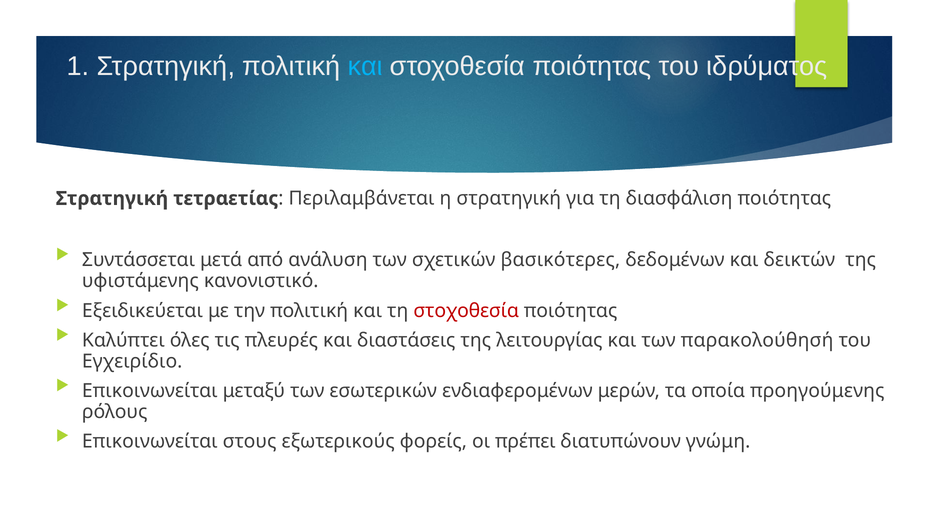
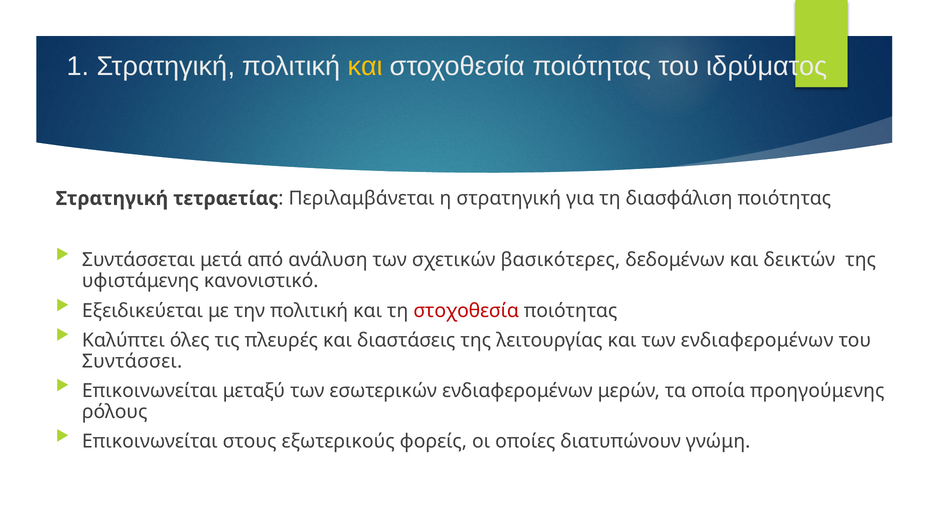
και colour: light blue -> yellow (365, 66)
των παρακολούθησή: παρακολούθησή -> ενδιαφερομένων (757, 340)
Εγχειρίδιο: Εγχειρίδιο -> Συντάσσει (132, 361)
πρέπει: πρέπει -> οποίες (525, 441)
